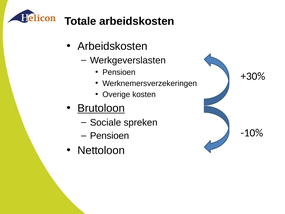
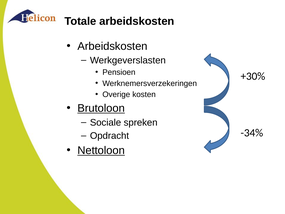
-10%: -10% -> -34% (252, 133)
Pensioen: Pensioen -> Opdracht (109, 136)
Nettoloon underline: none -> present (101, 150)
